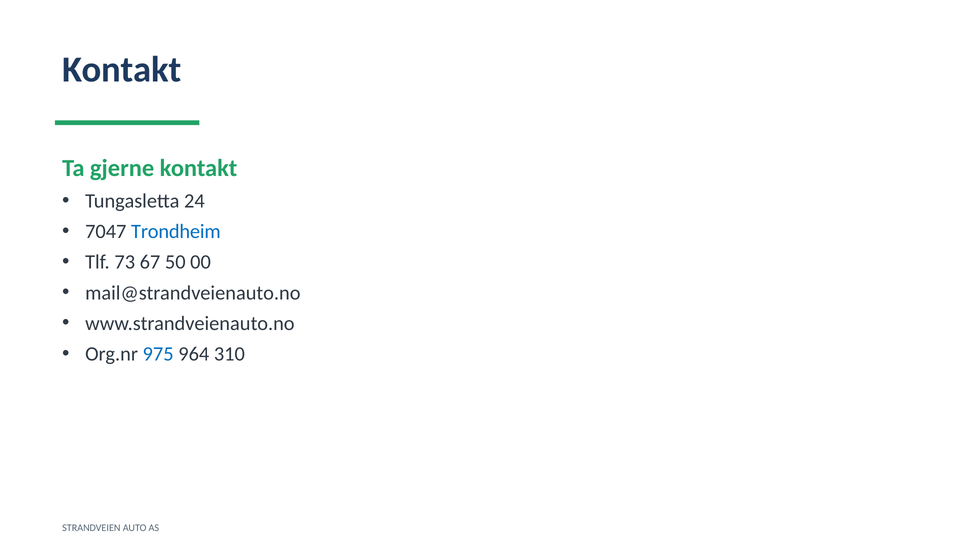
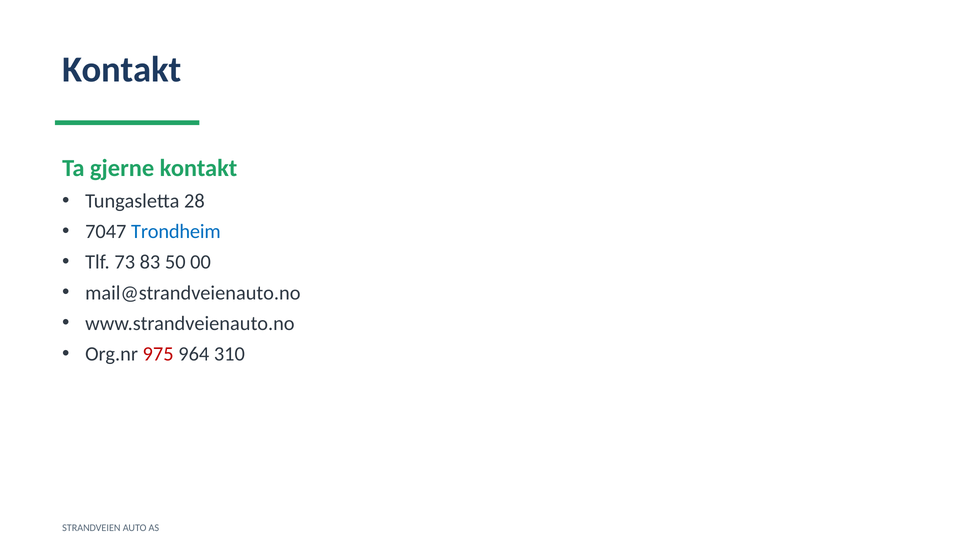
24: 24 -> 28 (194, 201)
67: 67 -> 83 (150, 262)
975 colour: blue -> red (158, 354)
